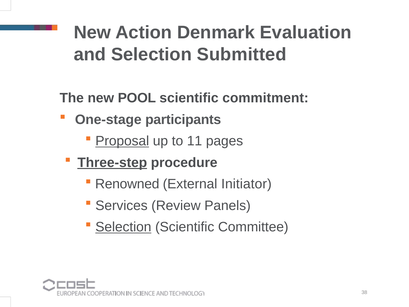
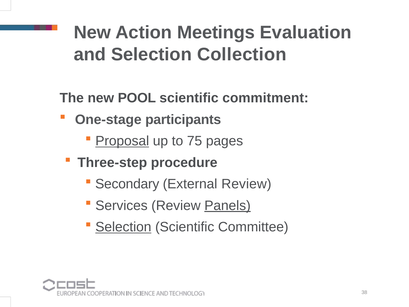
Denmark: Denmark -> Meetings (216, 33)
Submitted: Submitted -> Collection (242, 54)
11: 11 -> 75 (195, 141)
Three-step underline: present -> none (112, 162)
Renowned: Renowned -> Secondary (127, 184)
External Initiator: Initiator -> Review (246, 184)
Panels underline: none -> present (228, 205)
